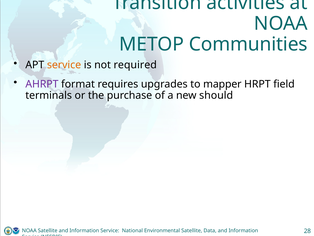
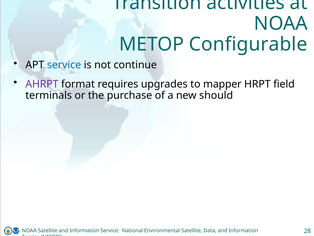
Communities: Communities -> Configurable (248, 44)
service colour: orange -> blue (64, 65)
required: required -> continue (135, 65)
